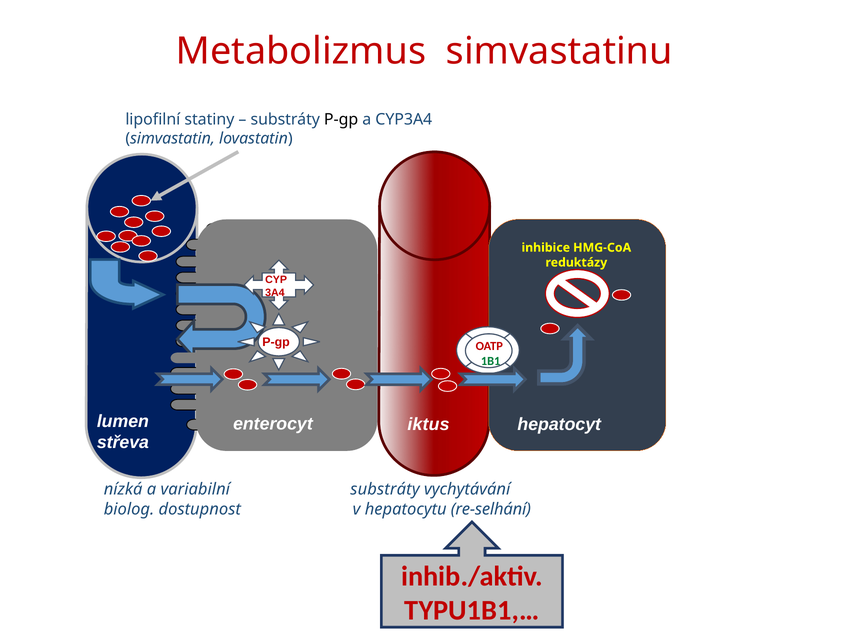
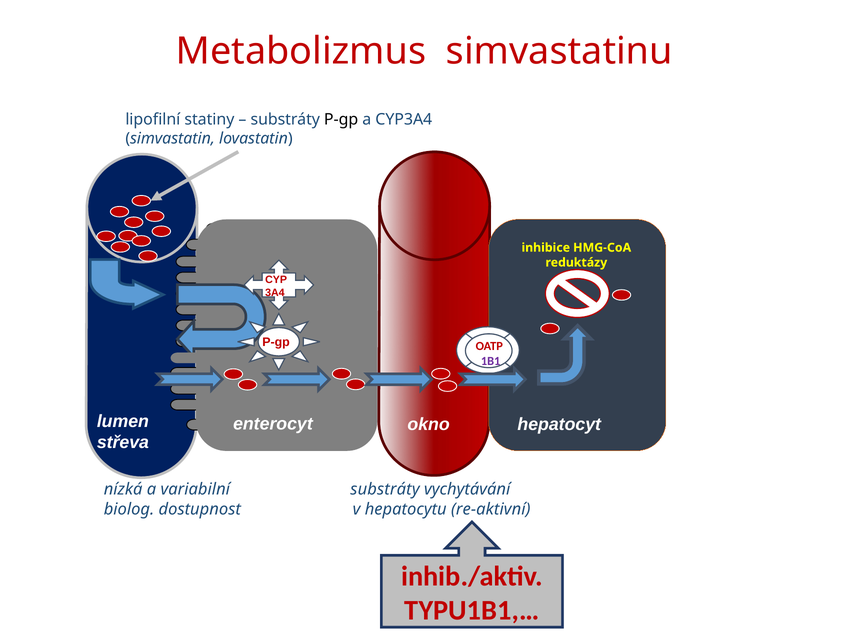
1B1 colour: green -> purple (491, 361)
iktus: iktus -> okno (429, 424)
re-selhání: re-selhání -> re-aktivní (491, 509)
